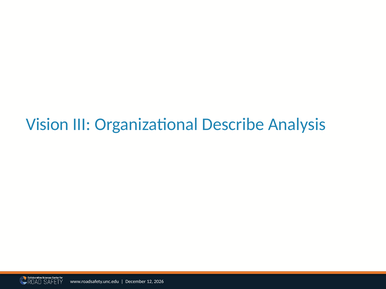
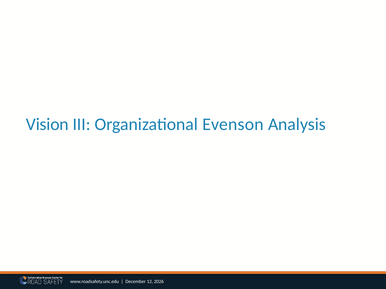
Describe: Describe -> Evenson (233, 125)
